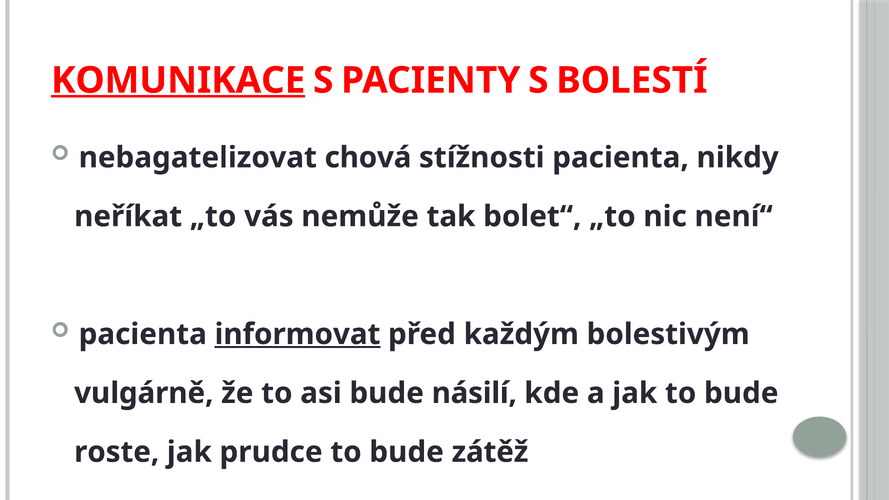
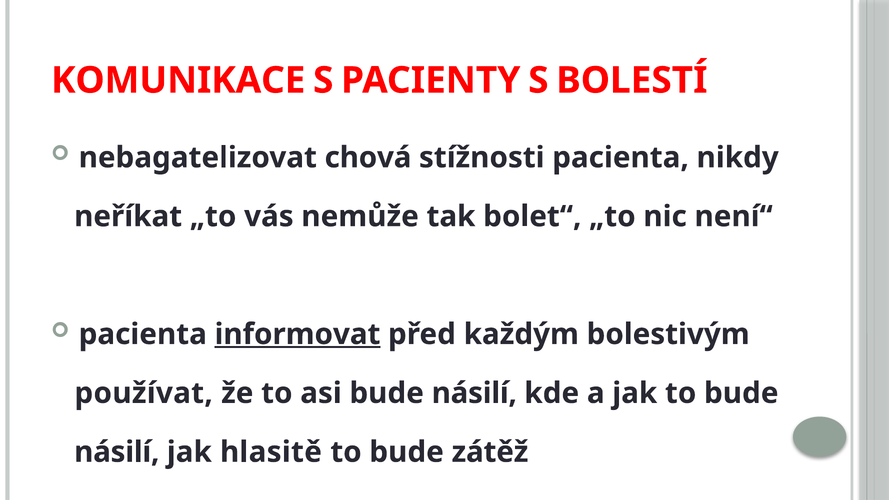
KOMUNIKACE underline: present -> none (178, 80)
vulgárně: vulgárně -> používat (144, 393)
roste: roste -> násilí (117, 452)
prudce: prudce -> hlasitě (271, 452)
